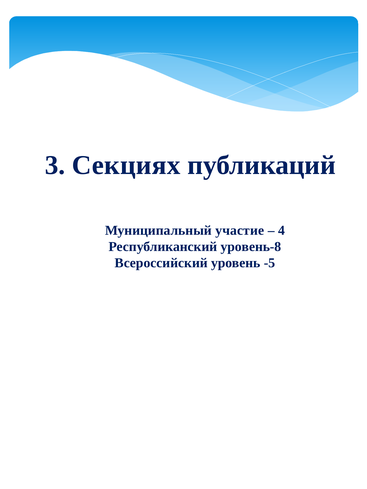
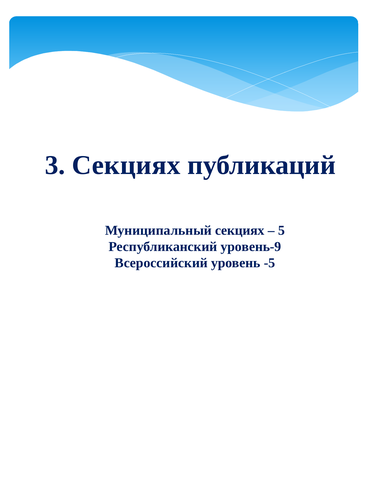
Муниципальный участие: участие -> секциях (240, 230)
4: 4 -> 5 (282, 230)
уровень-8: уровень-8 -> уровень-9 (251, 247)
